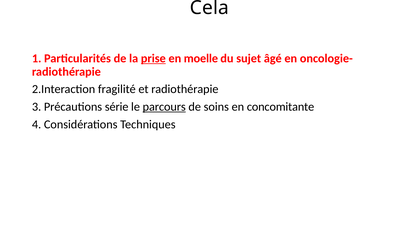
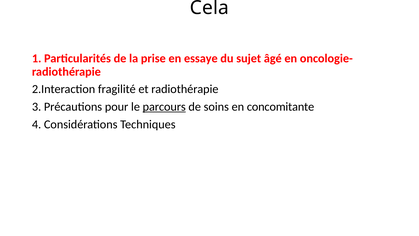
prise underline: present -> none (153, 58)
moelle: moelle -> essaye (201, 58)
série: série -> pour (117, 107)
